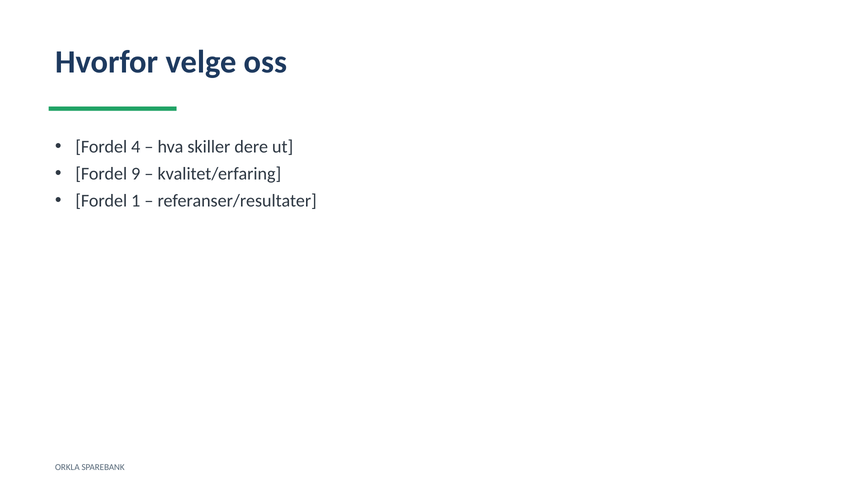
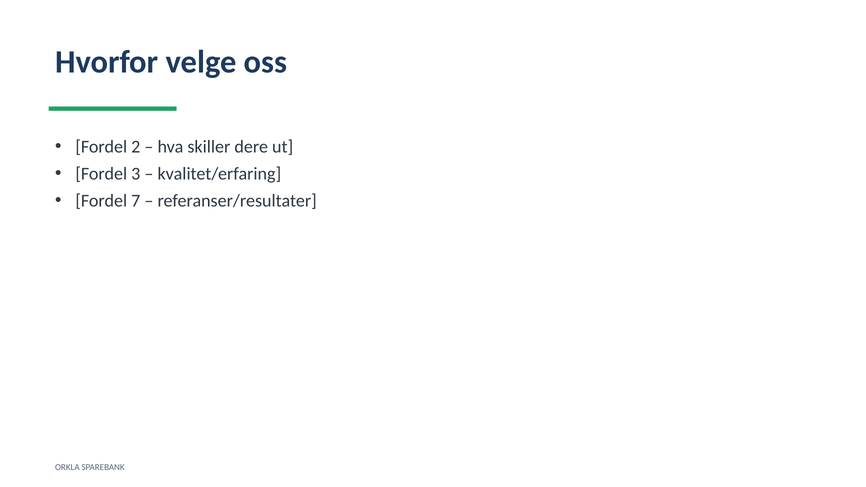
4: 4 -> 2 (136, 147)
9: 9 -> 3 (136, 174)
1: 1 -> 7 (136, 201)
